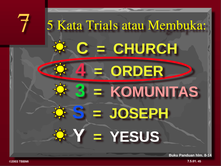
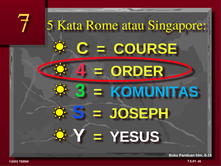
Trials: Trials -> Rome (102, 25)
Membuka: Membuka -> Singapore (177, 25)
CHURCH: CHURCH -> COURSE (145, 49)
KOMUNITAS colour: pink -> light blue (154, 92)
